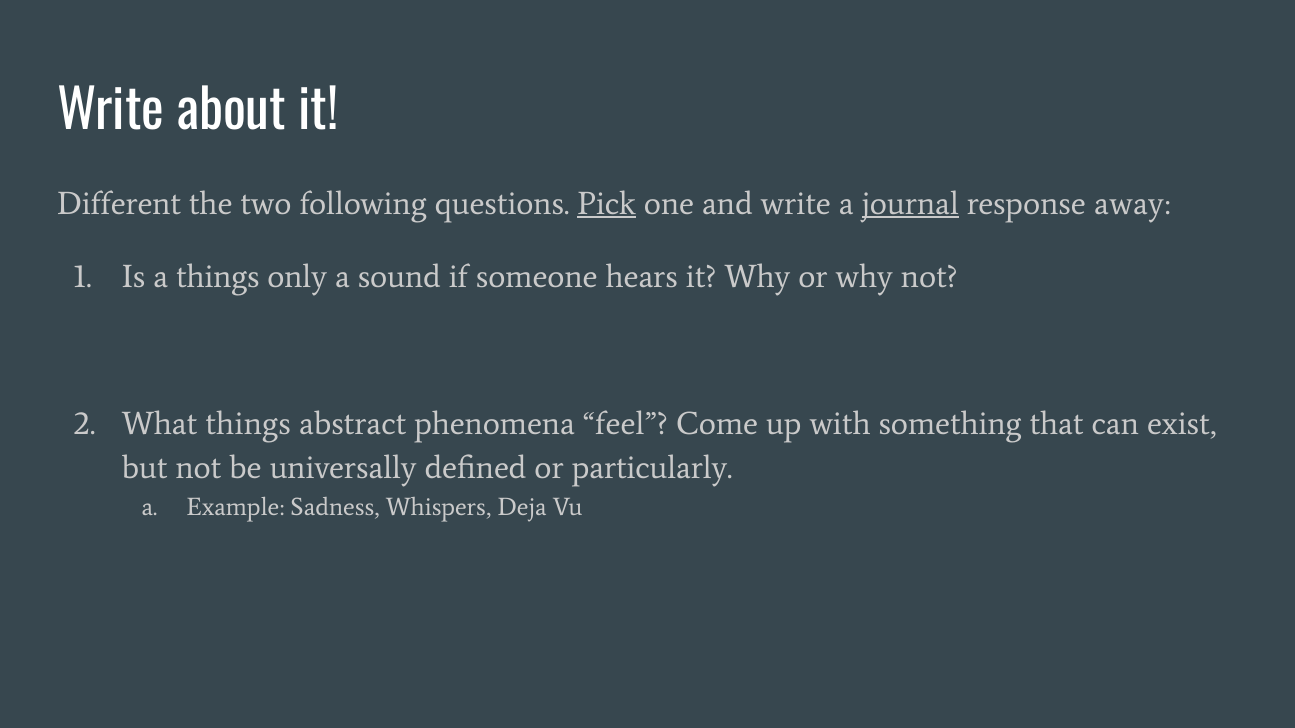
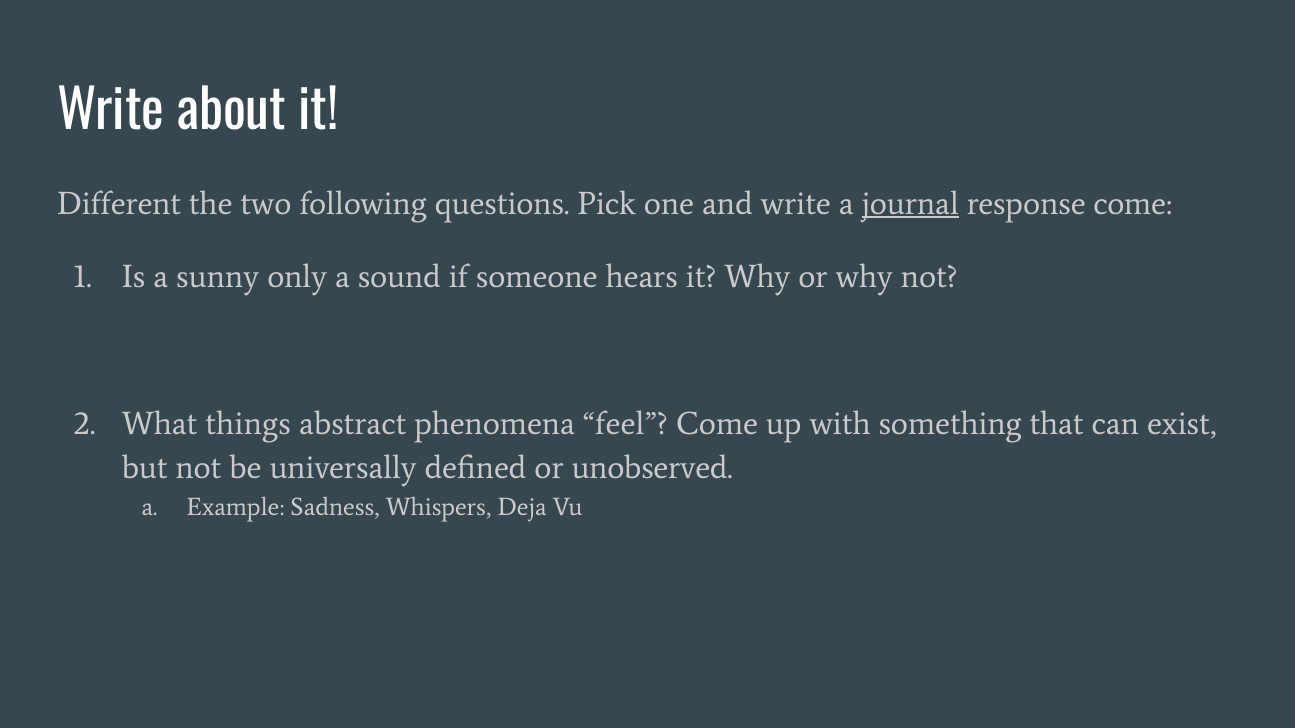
Pick underline: present -> none (607, 204)
response away: away -> come (1133, 204)
a things: things -> sunny (218, 277)
particularly: particularly -> unobserved (652, 469)
